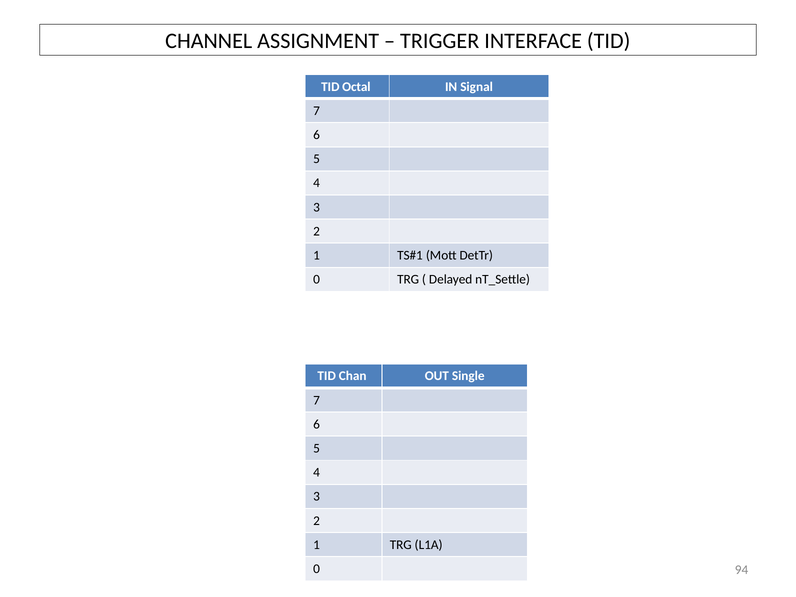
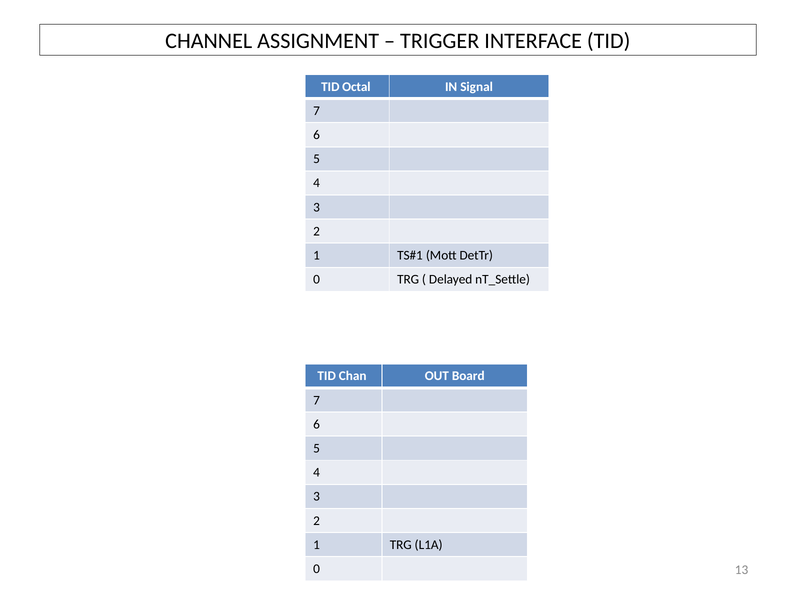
Single: Single -> Board (468, 376)
94: 94 -> 13 (742, 570)
